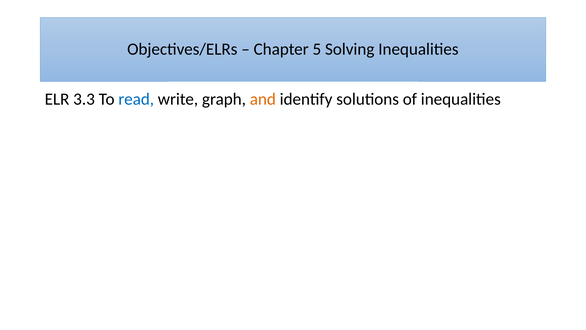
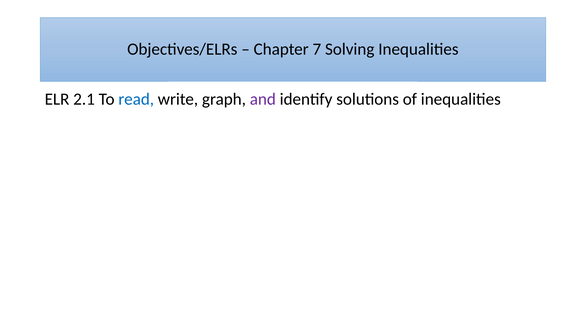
5: 5 -> 7 (317, 49)
3.3: 3.3 -> 2.1 (84, 99)
and colour: orange -> purple (263, 99)
